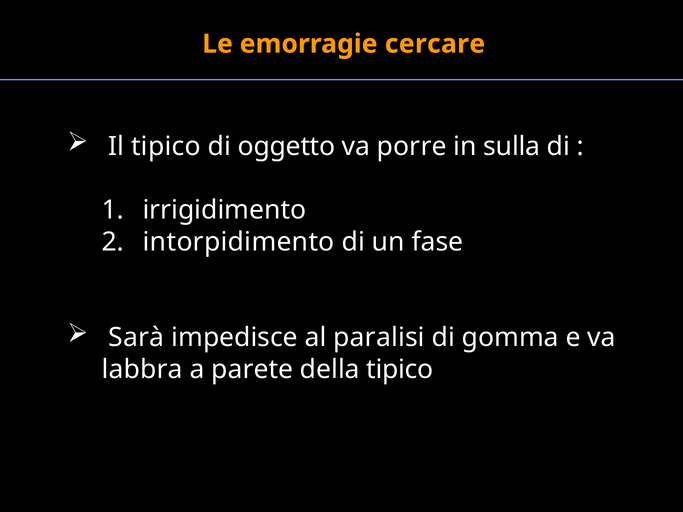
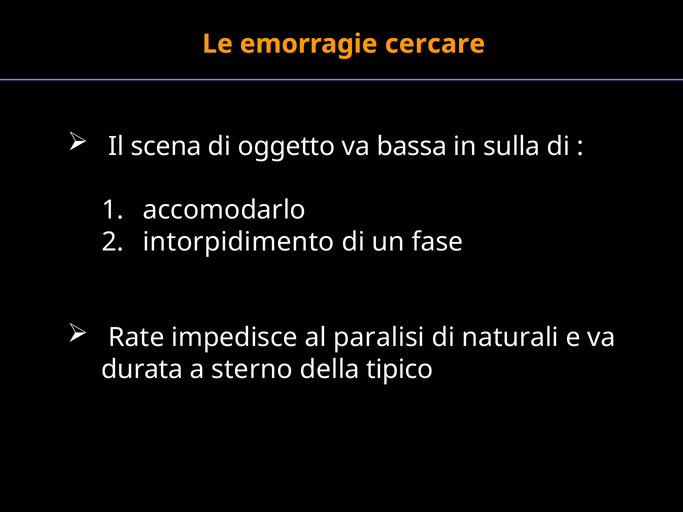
Il tipico: tipico -> scena (166, 146)
porre: porre -> bassa (412, 146)
irrigidimento: irrigidimento -> accomodarlo (224, 210)
Sarà: Sarà -> Rate (136, 338)
gomma: gomma -> naturali (510, 338)
labbra: labbra -> durata (142, 370)
parete: parete -> sterno (252, 370)
